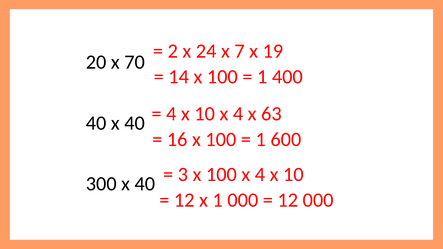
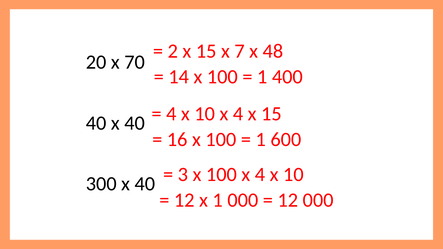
2 x 24: 24 -> 15 (206, 51)
19: 19 -> 48 (273, 51)
4 x 63: 63 -> 15 (271, 114)
